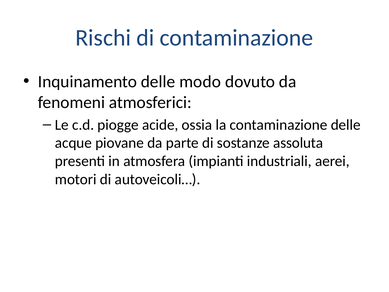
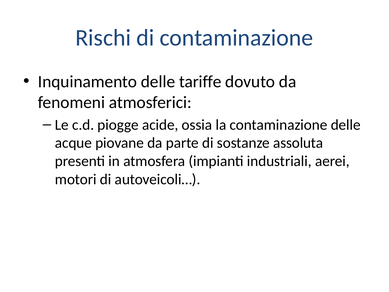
modo: modo -> tariffe (200, 82)
